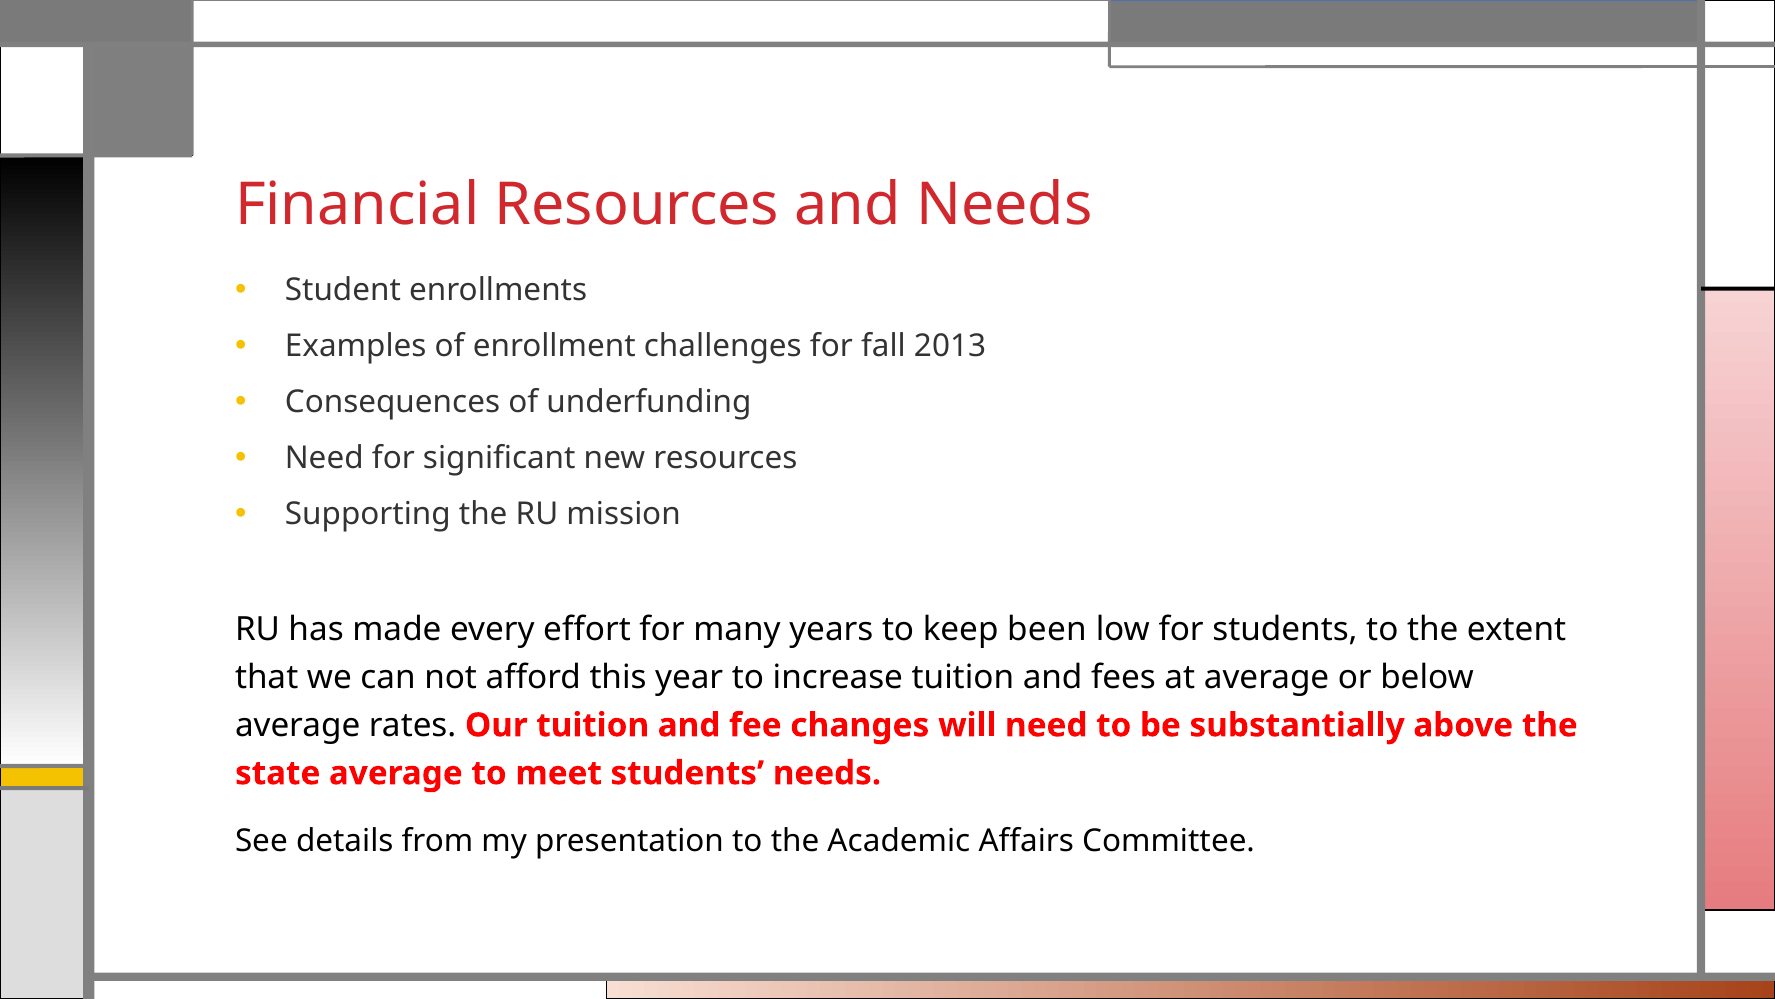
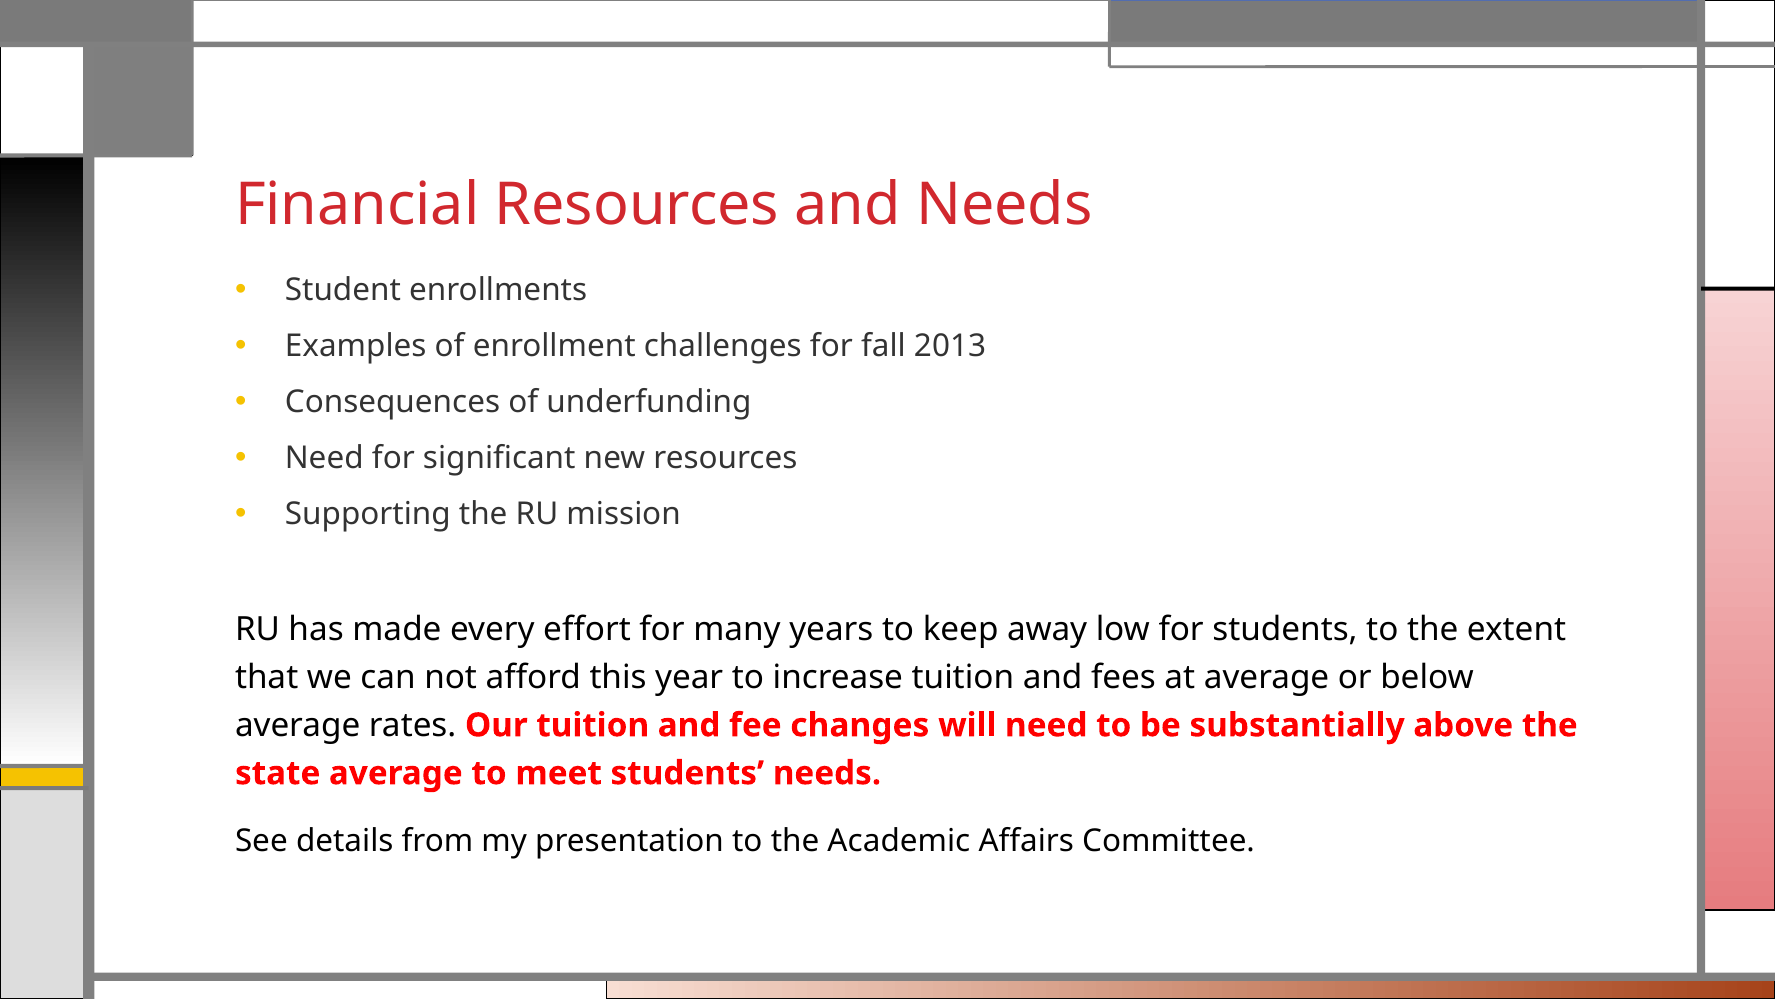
been: been -> away (1047, 629)
